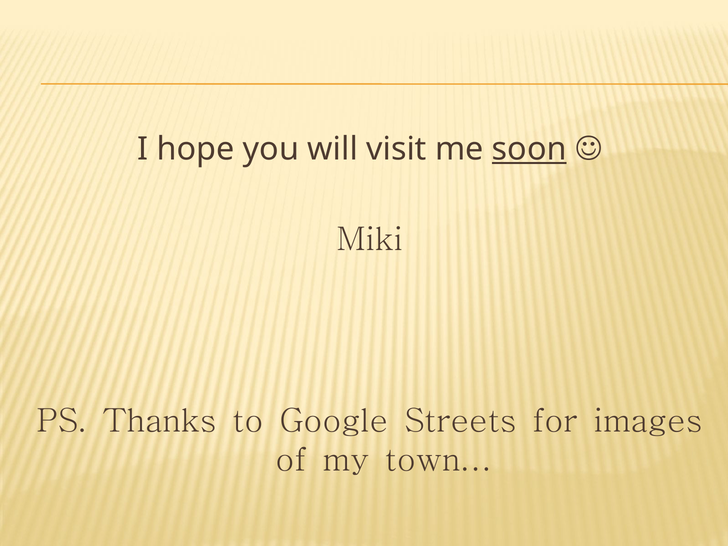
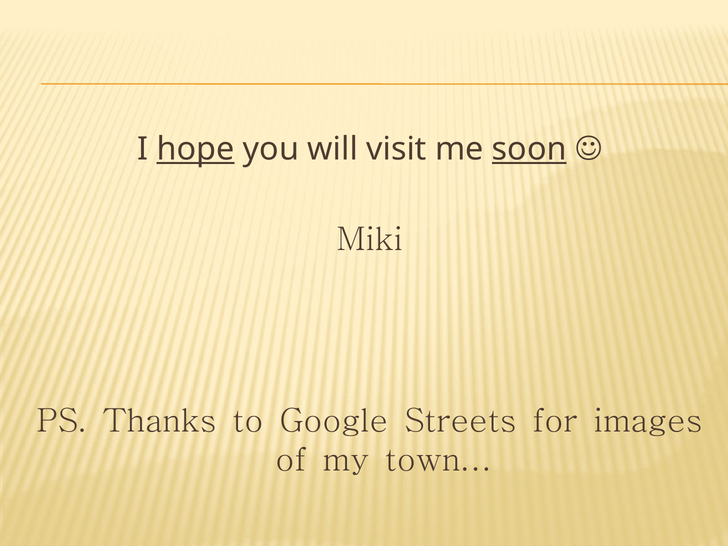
hope underline: none -> present (196, 149)
